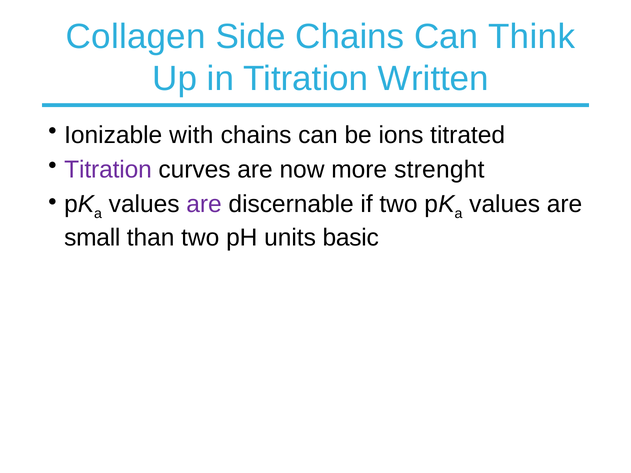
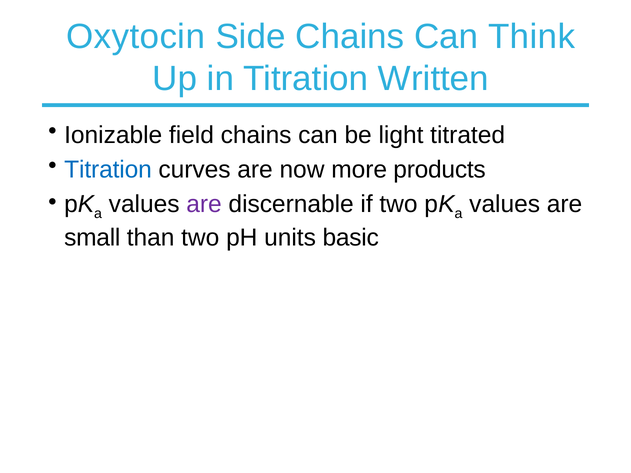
Collagen: Collagen -> Oxytocin (136, 37)
with: with -> field (191, 135)
ions: ions -> light (401, 135)
Titration colour: purple -> blue (108, 170)
strenght: strenght -> products (440, 170)
